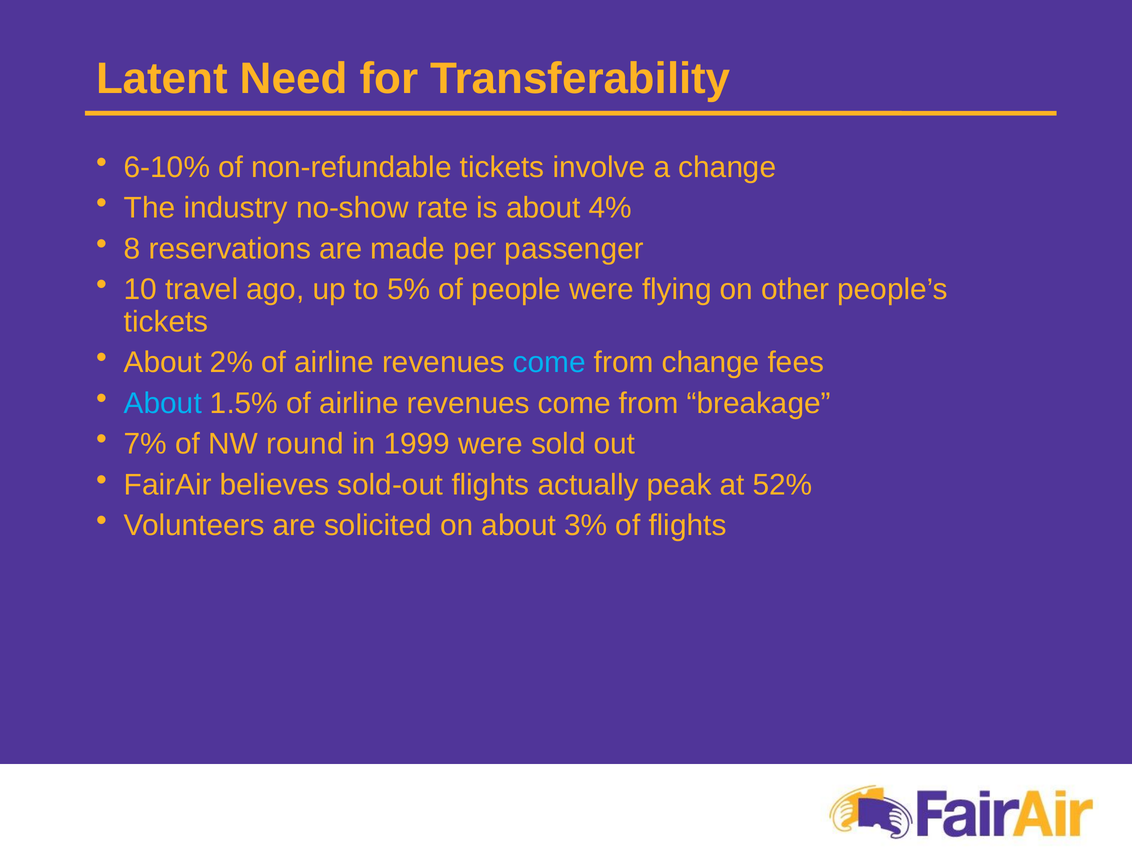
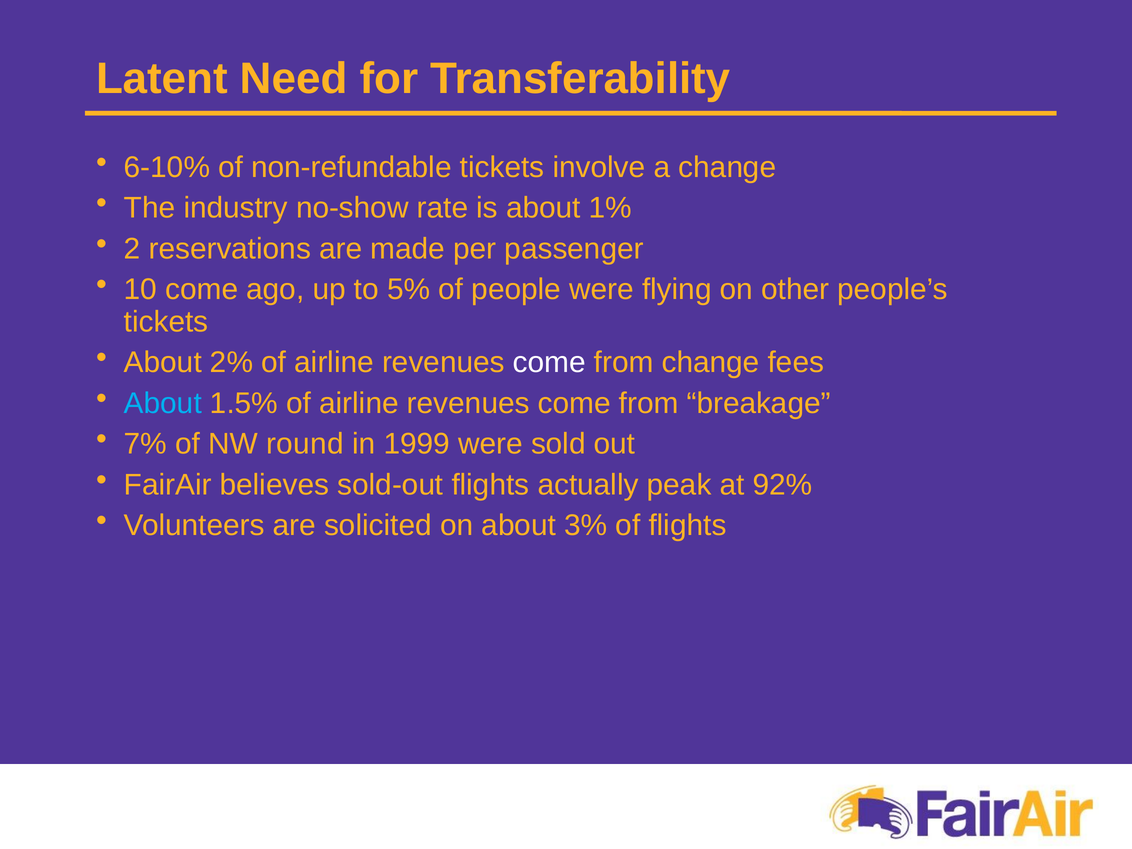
4%: 4% -> 1% (610, 208)
8: 8 -> 2 (132, 249)
10 travel: travel -> come (202, 290)
come colour: light blue -> white (549, 363)
52%: 52% -> 92% (783, 485)
